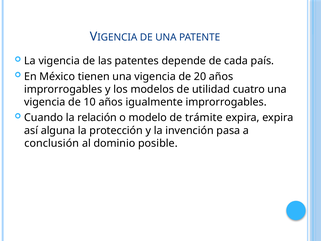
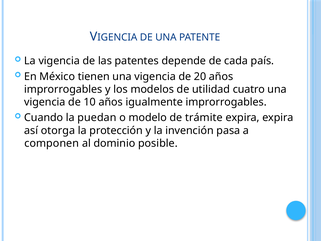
relación: relación -> puedan (97, 118)
alguna: alguna -> otorga (58, 130)
conclusión: conclusión -> componen (52, 143)
